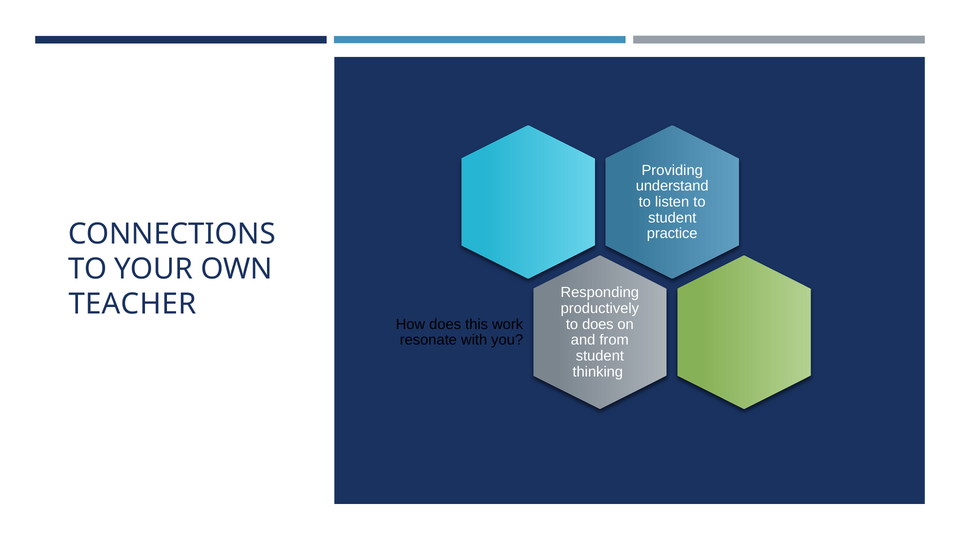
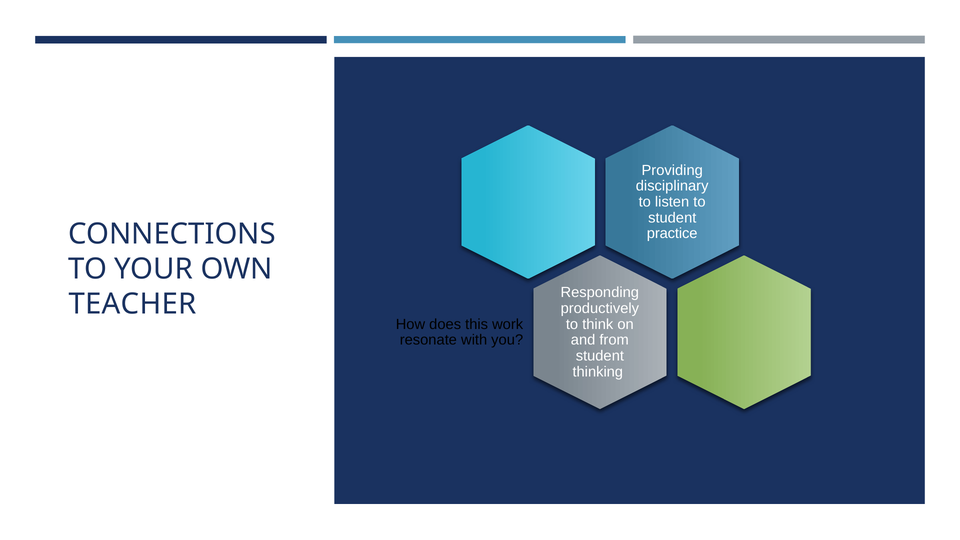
understand: understand -> disciplinary (672, 186)
to does: does -> think (598, 324)
